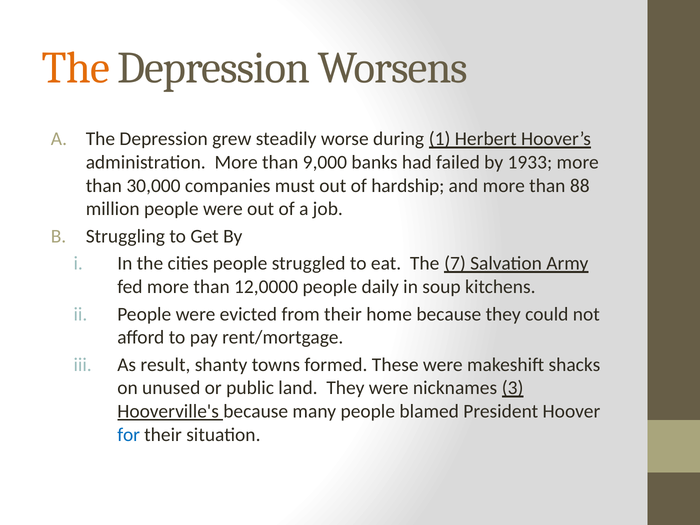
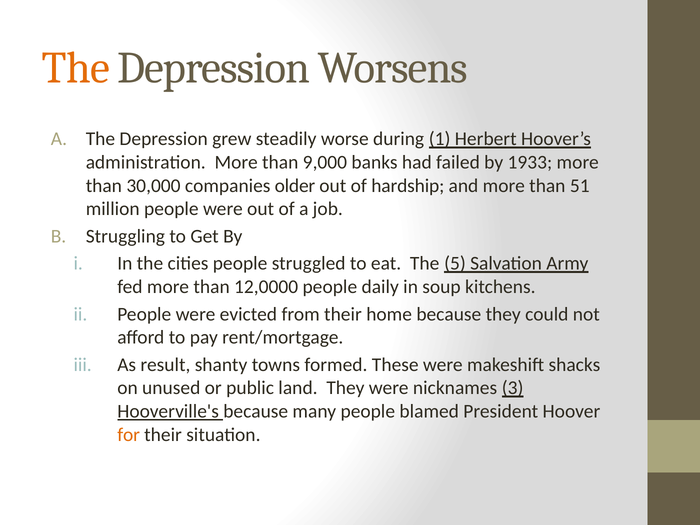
must: must -> older (295, 186)
88: 88 -> 51 (580, 186)
7: 7 -> 5 (455, 264)
for colour: blue -> orange (129, 435)
